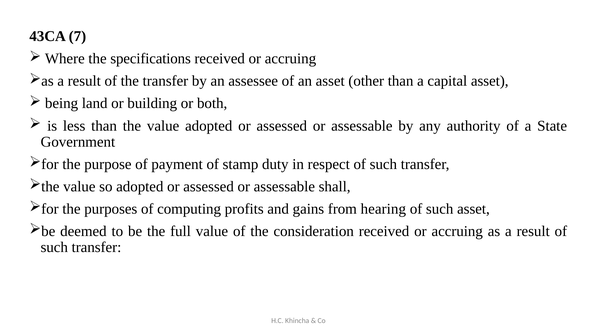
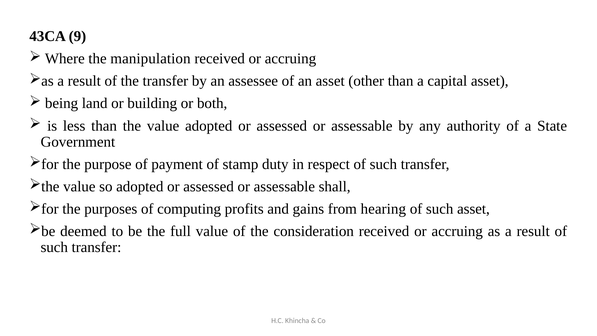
7: 7 -> 9 (77, 36)
specifications: specifications -> manipulation (150, 59)
